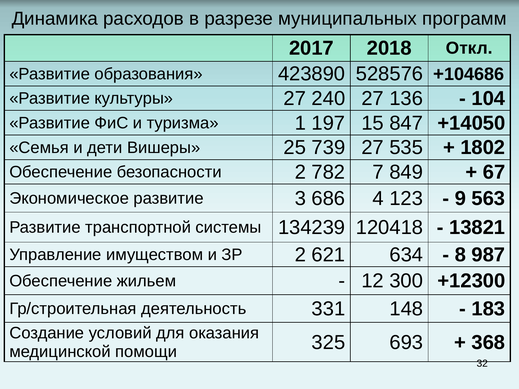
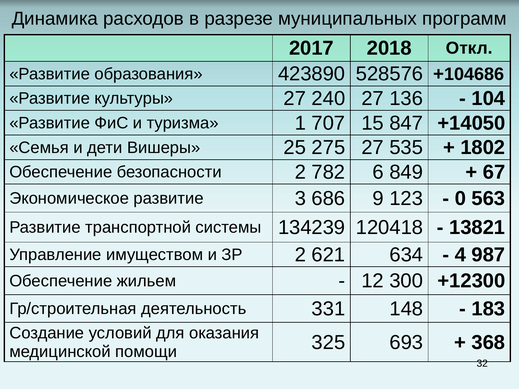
197: 197 -> 707 (328, 123)
739: 739 -> 275 (328, 148)
7: 7 -> 6 (378, 172)
4: 4 -> 9 (378, 199)
9: 9 -> 0 (460, 199)
8: 8 -> 4 (460, 255)
